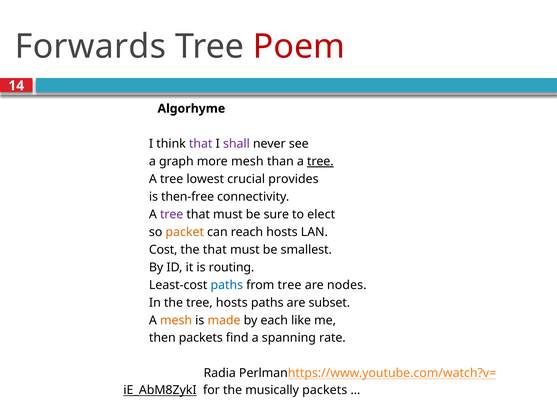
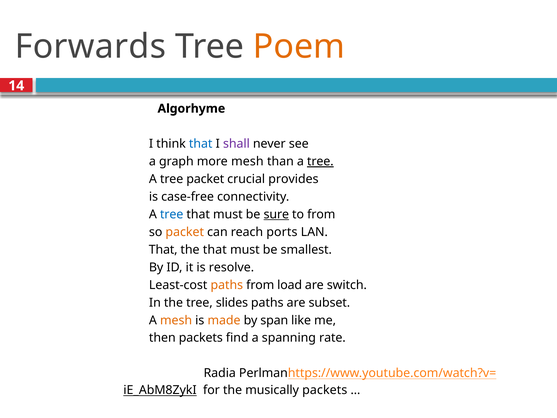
Poem colour: red -> orange (299, 46)
that colour: purple -> blue (201, 144)
tree lowest: lowest -> packet (205, 179)
then-free: then-free -> case-free (188, 197)
tree colour: purple -> blue (172, 214)
sure underline: none -> present (276, 214)
to elect: elect -> from (321, 214)
reach hosts: hosts -> ports (282, 232)
Cost: Cost -> That (163, 250)
routing: routing -> resolve (231, 267)
paths colour: blue -> orange (227, 285)
from tree: tree -> load (290, 285)
nodes: nodes -> switch (347, 285)
tree hosts: hosts -> slides (232, 302)
each: each -> span (274, 320)
